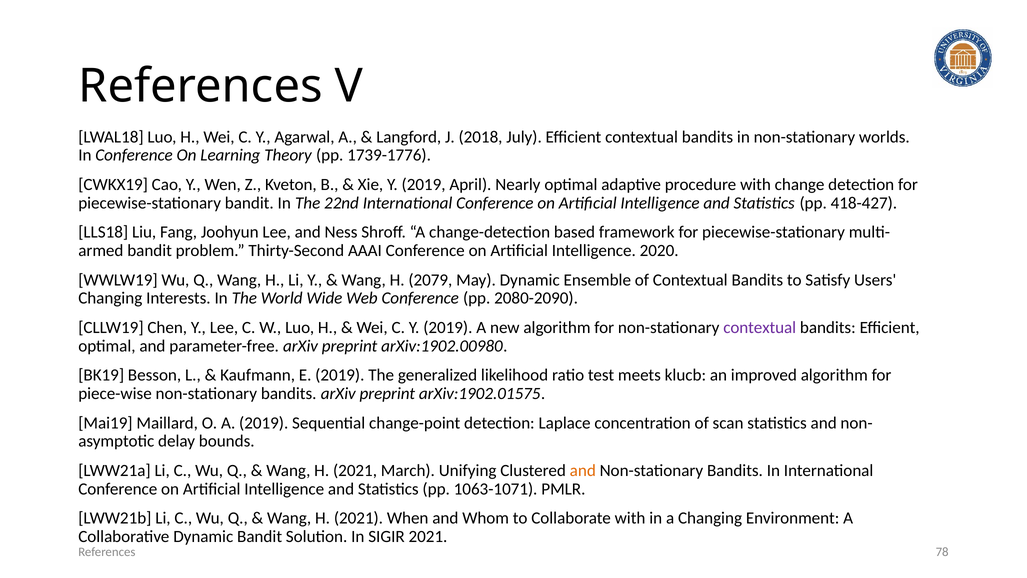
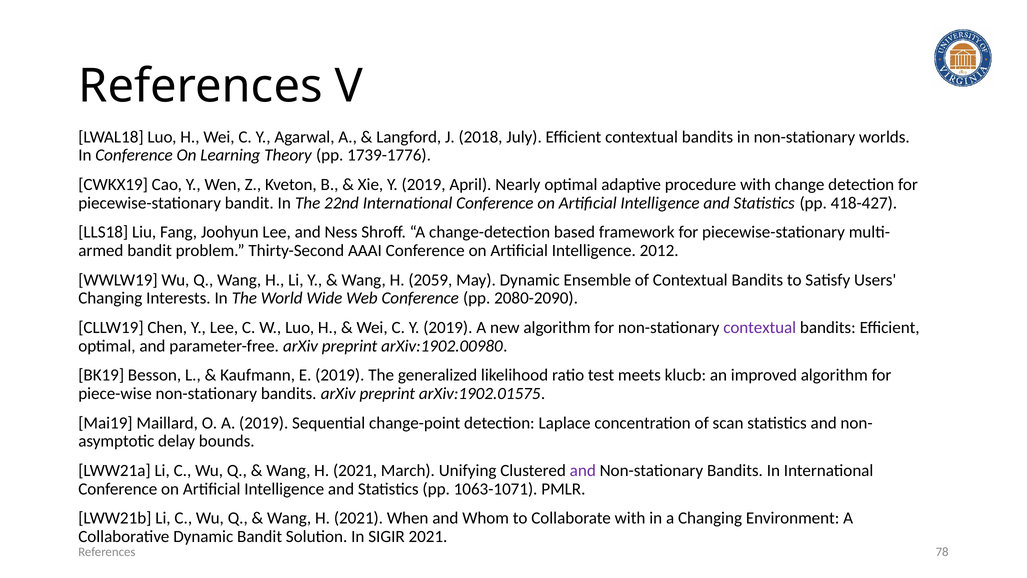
2020: 2020 -> 2012 (659, 251)
2079: 2079 -> 2059 (430, 280)
and colour: orange -> purple (583, 470)
